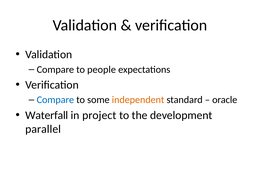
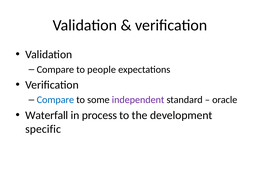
independent colour: orange -> purple (138, 100)
project: project -> process (99, 115)
parallel: parallel -> specific (43, 129)
